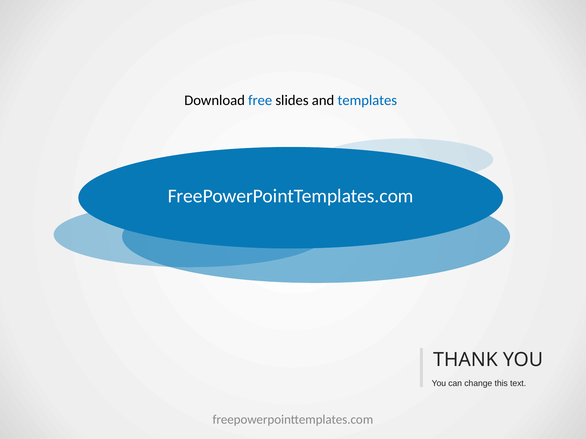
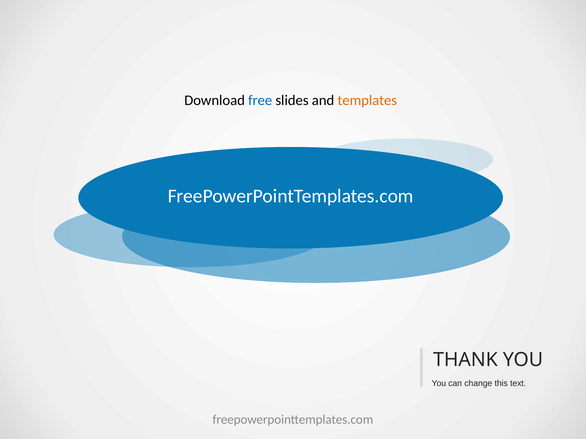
templates colour: blue -> orange (367, 101)
